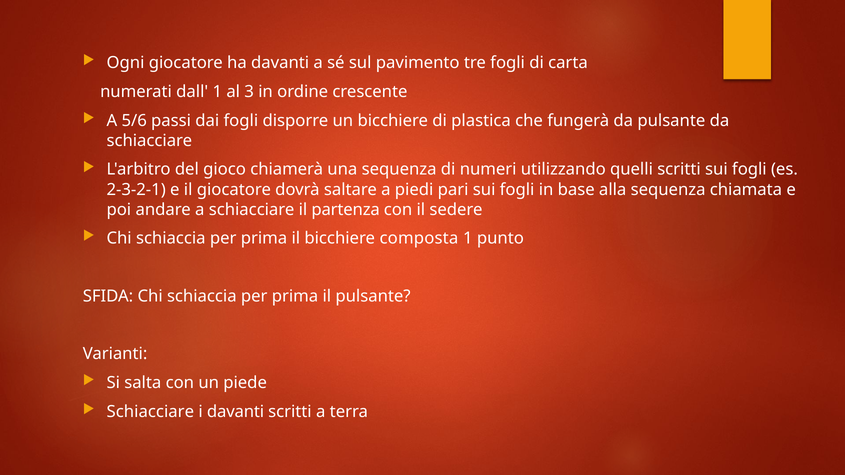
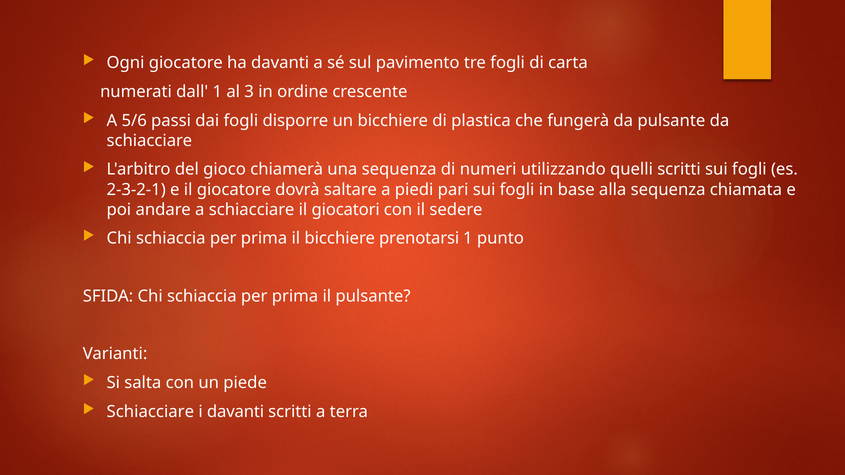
partenza: partenza -> giocatori (346, 210)
composta: composta -> prenotarsi (419, 239)
